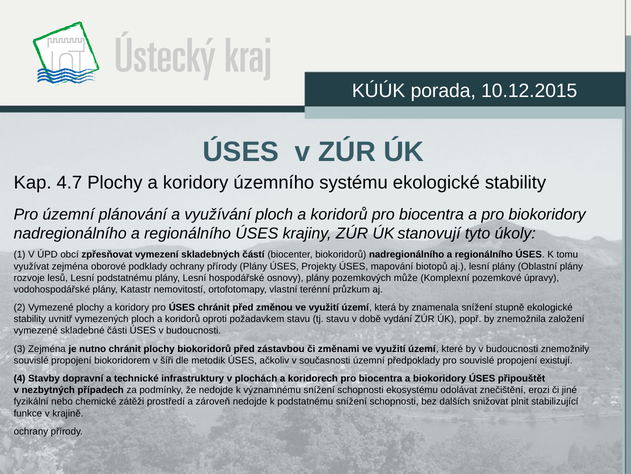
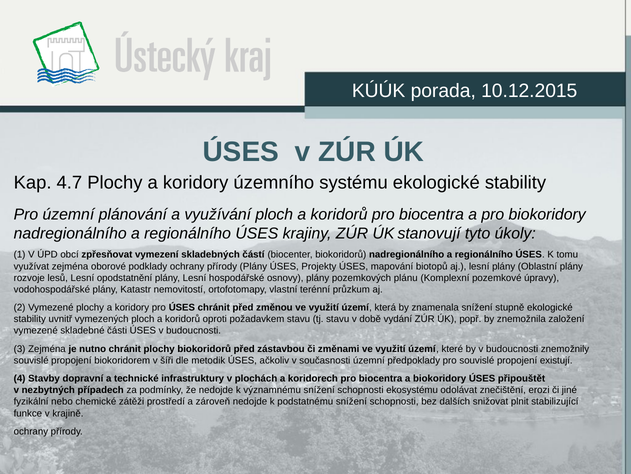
Lesní podstatnému: podstatnému -> opodstatnění (125, 277)
může: může -> plánu (406, 277)
